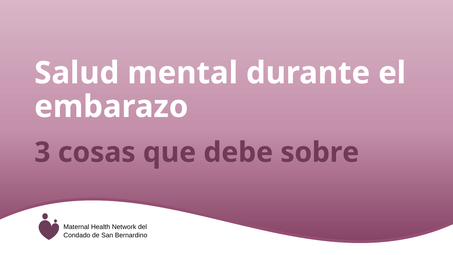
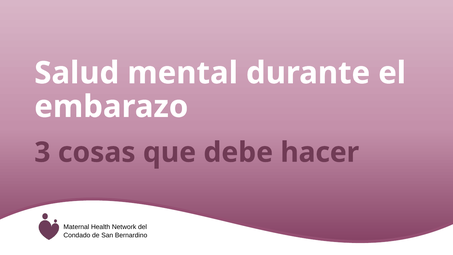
sobre: sobre -> hacer (320, 152)
